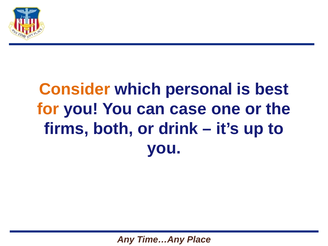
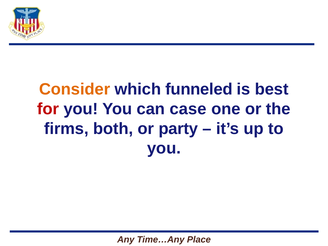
personal: personal -> funneled (199, 89)
for colour: orange -> red (48, 109)
drink: drink -> party (178, 129)
